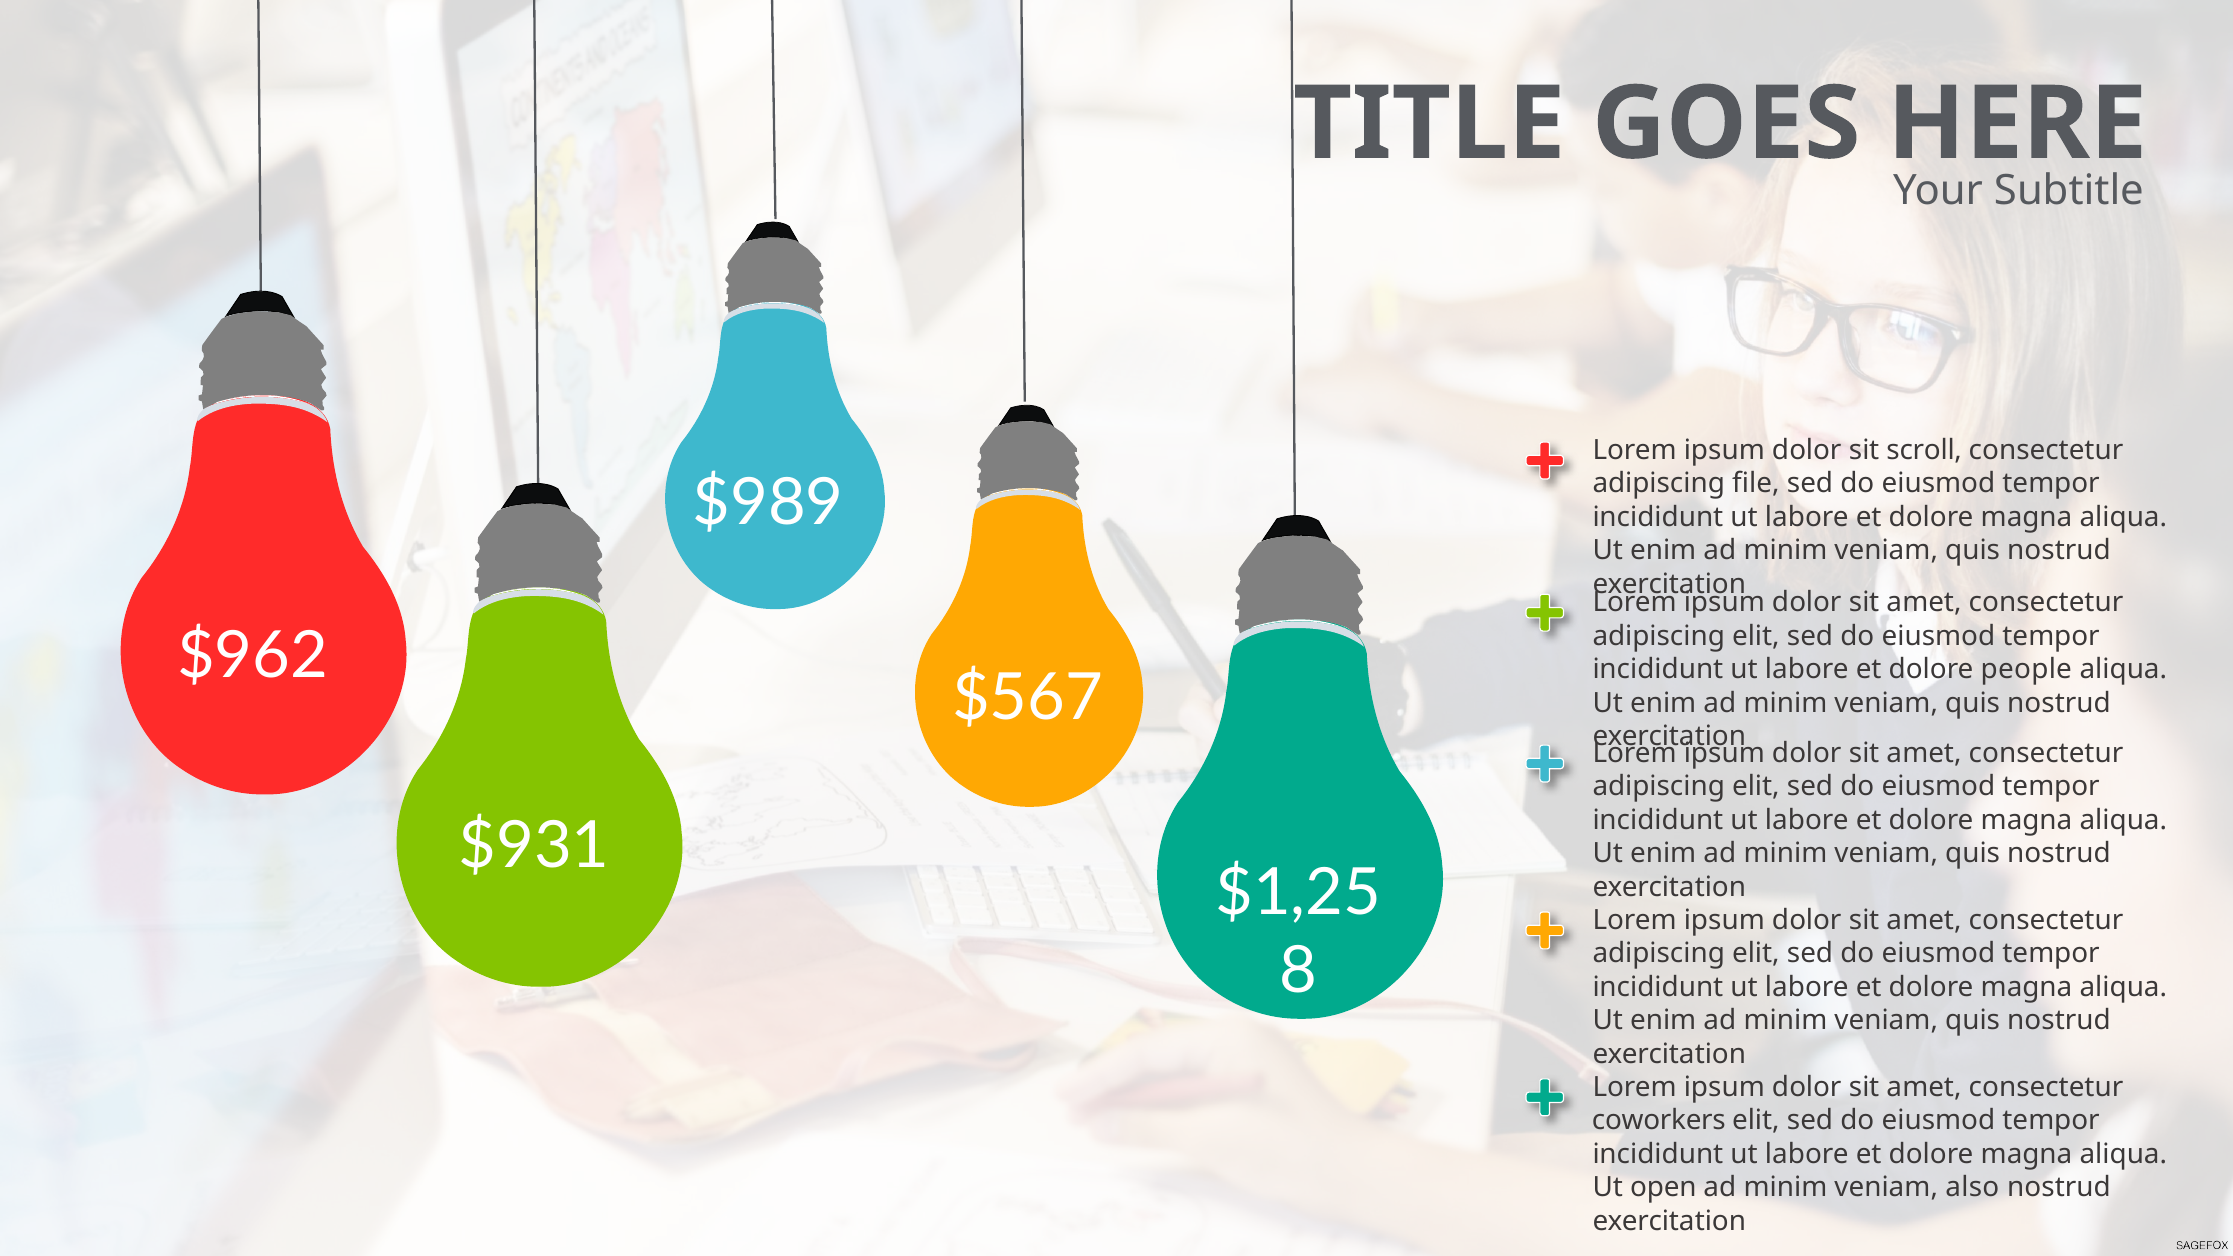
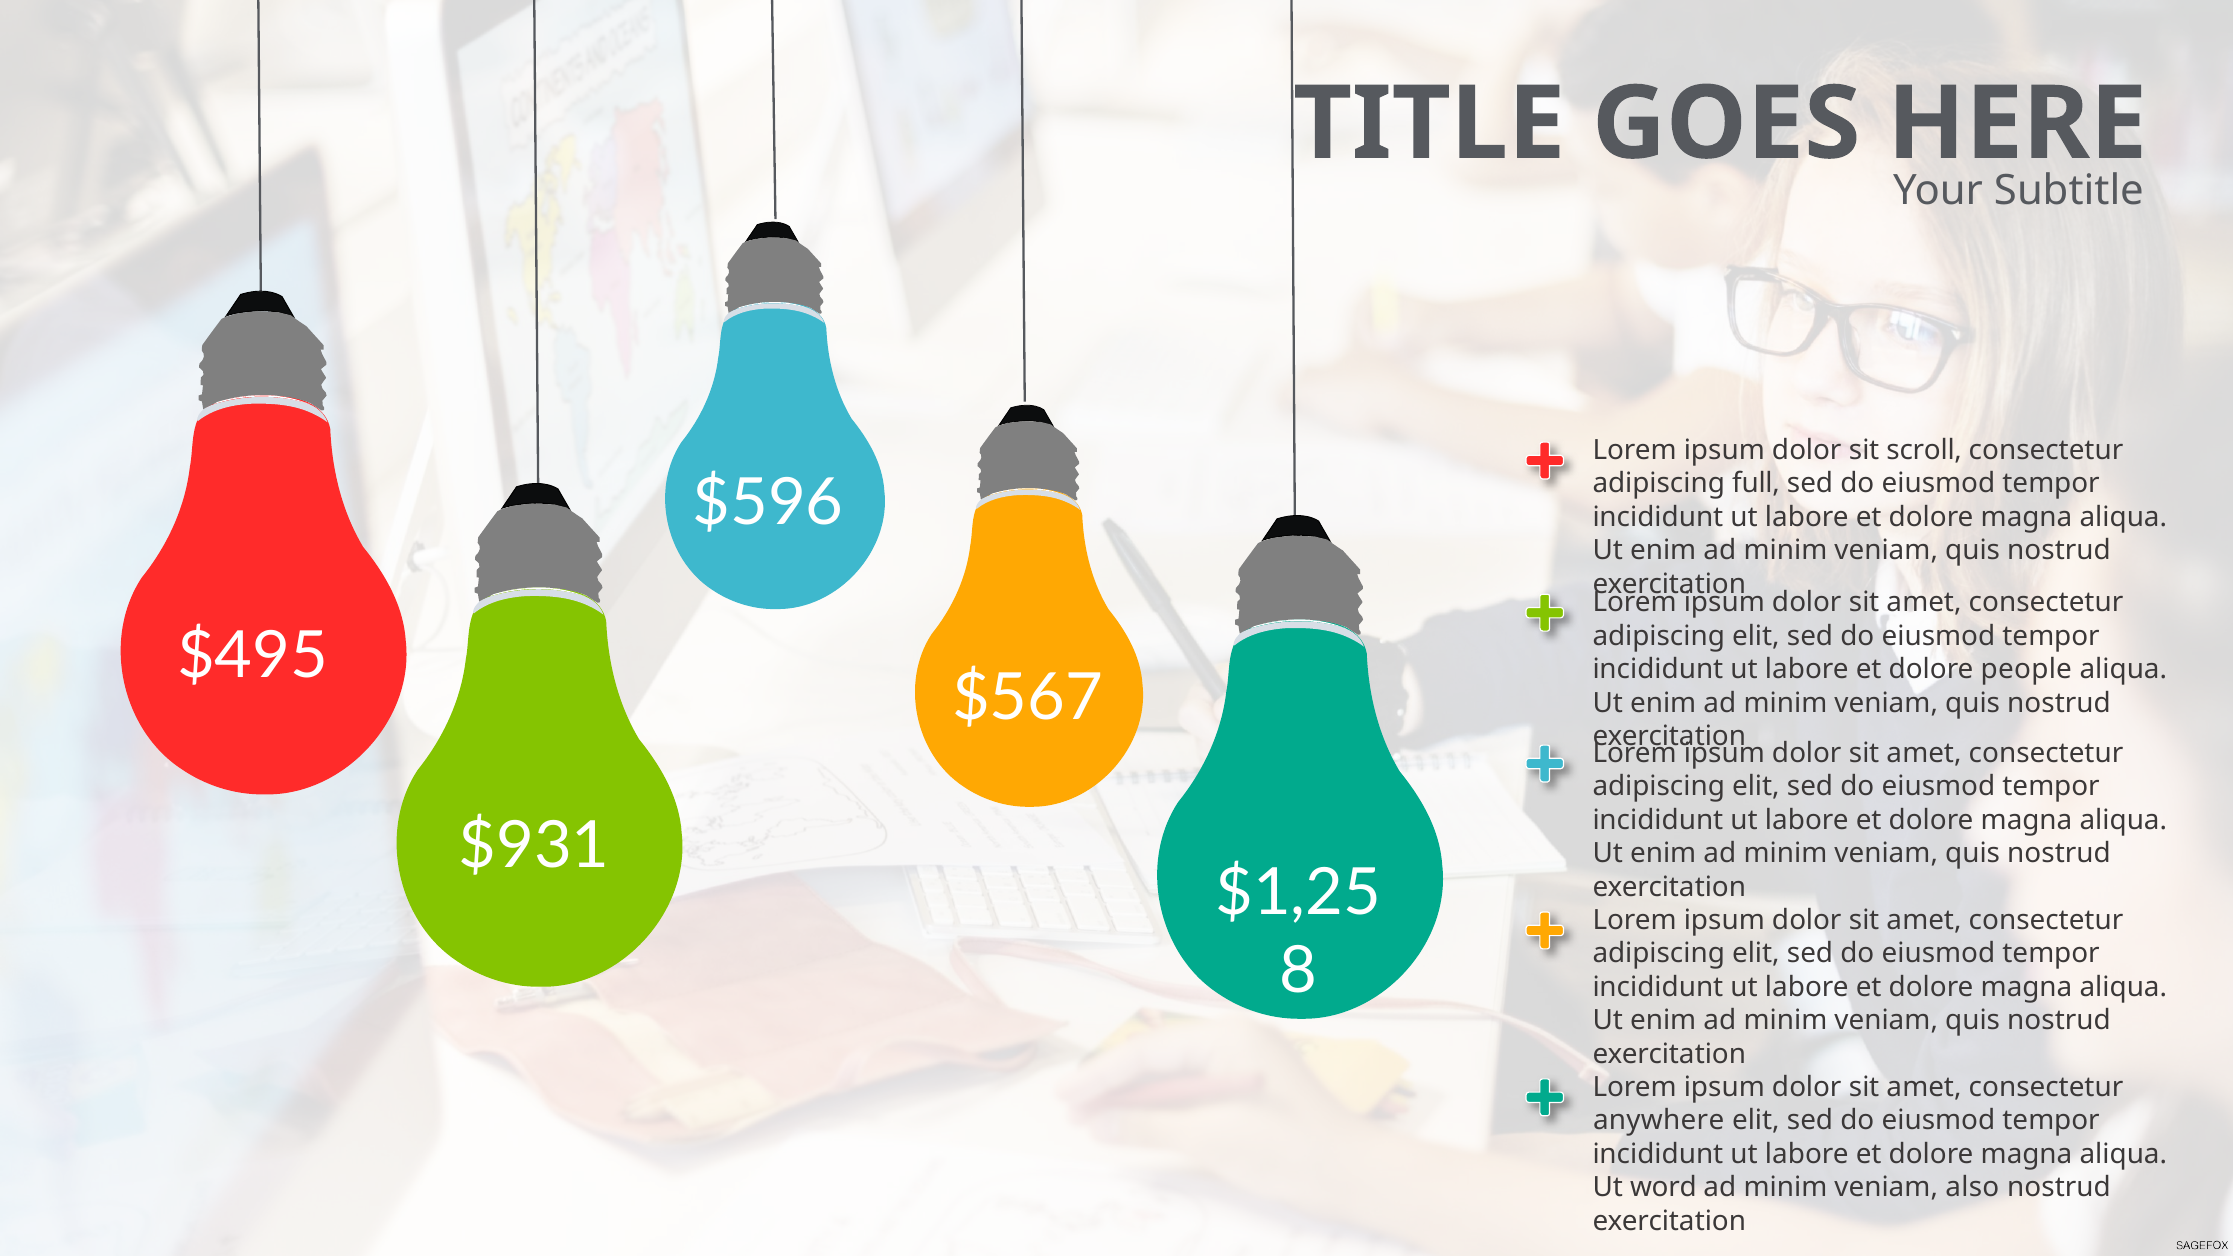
file: file -> full (1756, 484)
$989: $989 -> $596 (768, 503)
$962: $962 -> $495 (253, 656)
coworkers: coworkers -> anywhere (1659, 1121)
open: open -> word (1663, 1188)
